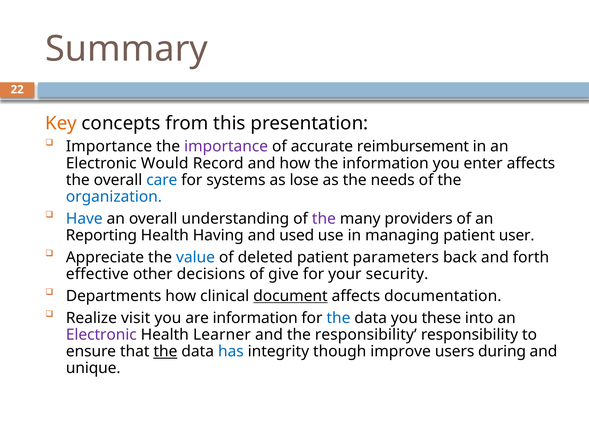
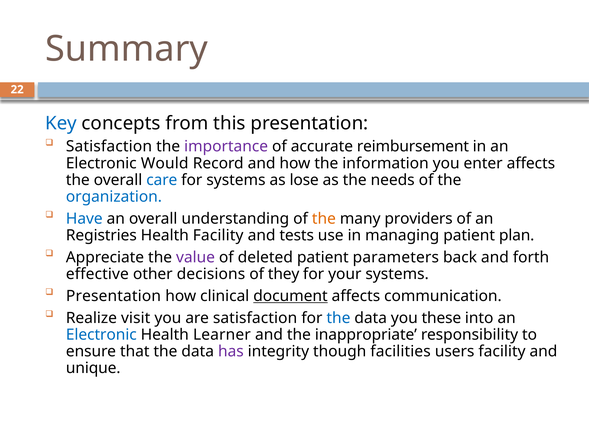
Key colour: orange -> blue (61, 123)
Importance: Importance -> Satisfaction (109, 147)
the colour: purple -> orange (324, 219)
Reporting: Reporting -> Registries (101, 236)
Health Having: Having -> Facility (218, 236)
used: used -> tests (297, 236)
user: user -> plan (517, 236)
value colour: blue -> purple (196, 258)
give: give -> they (284, 275)
your security: security -> systems (397, 275)
Departments: Departments -> Presentation (113, 297)
documentation: documentation -> communication (443, 297)
are information: information -> satisfaction (255, 318)
Electronic colour: purple -> blue (101, 335)
the responsibility: responsibility -> inappropriate (366, 335)
the underline: present -> none (165, 352)
has colour: blue -> purple (231, 352)
improve: improve -> facilities (401, 352)
users during: during -> facility (502, 352)
